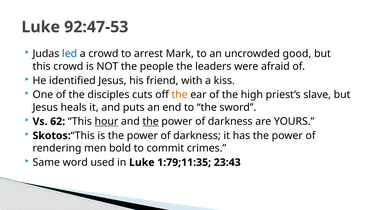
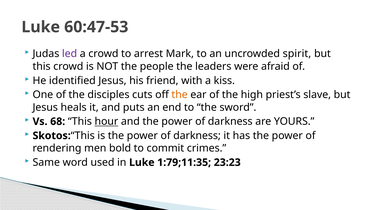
92:47-53: 92:47-53 -> 60:47-53 (96, 27)
led colour: blue -> purple (70, 54)
good: good -> spirit (297, 54)
62: 62 -> 68 (58, 121)
the underline: present -> none (151, 121)
23:43: 23:43 -> 23:23 (227, 162)
